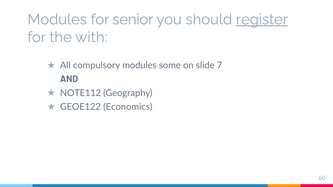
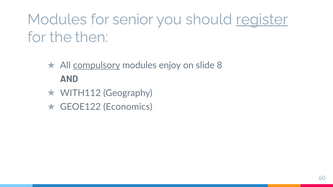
with: with -> then (91, 37)
compulsory underline: none -> present (97, 65)
some: some -> enjoy (170, 65)
7: 7 -> 8 (220, 65)
NOTE112: NOTE112 -> WITH112 (80, 93)
